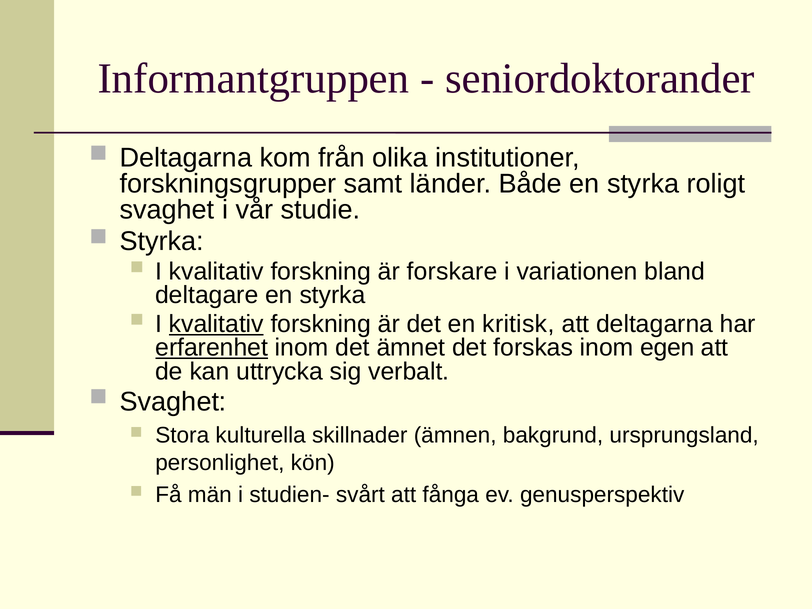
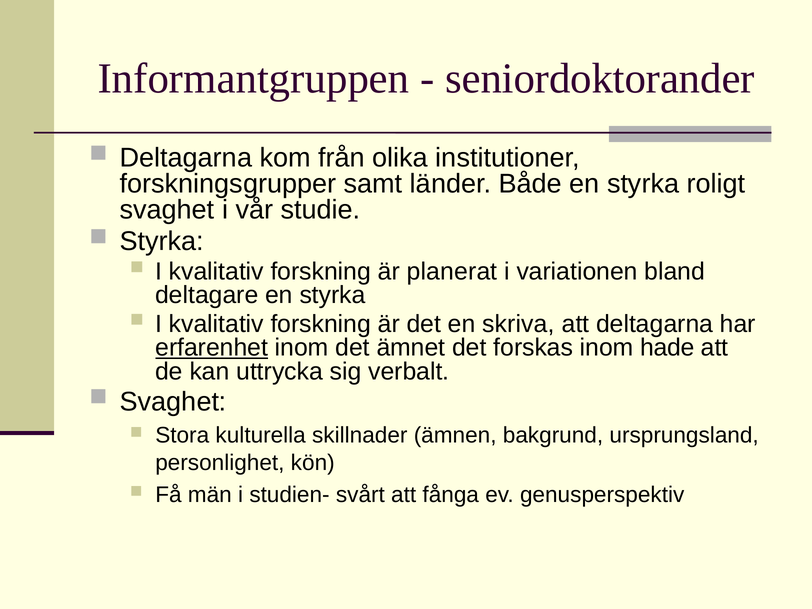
forskare: forskare -> planerat (452, 271)
kvalitativ underline: present -> none (216, 324)
kritisk: kritisk -> skriva (518, 324)
egen: egen -> hade (667, 348)
